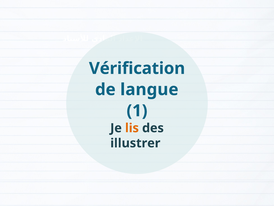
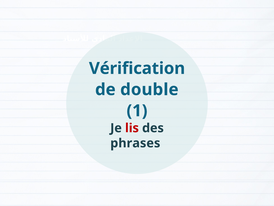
langue: langue -> double (149, 89)
lis colour: orange -> red (132, 128)
illustrer: illustrer -> phrases (135, 143)
